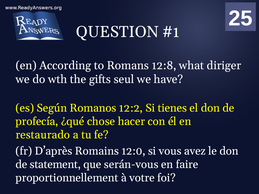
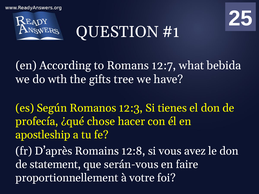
12:8: 12:8 -> 12:7 (164, 66)
diriger: diriger -> bebida (224, 66)
seul: seul -> tree (124, 79)
12:2: 12:2 -> 12:3 (131, 108)
restaurado: restaurado -> apostleship (43, 135)
12:0: 12:0 -> 12:8 (133, 151)
